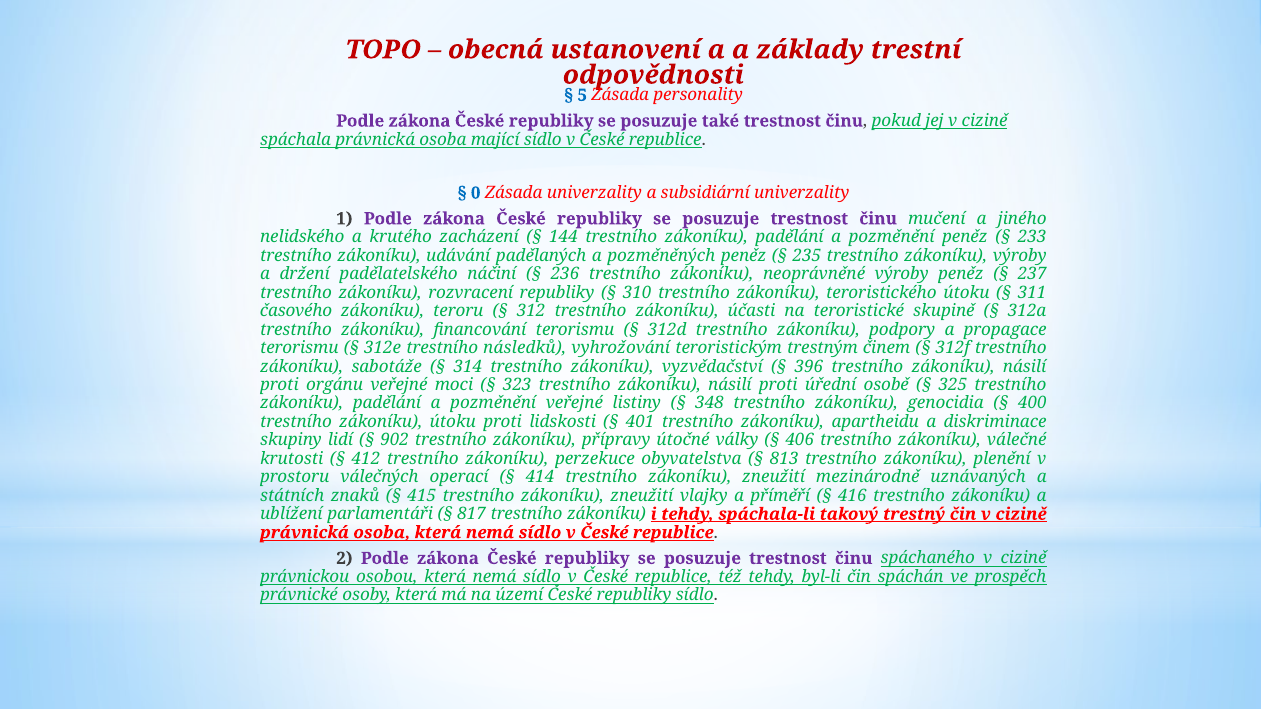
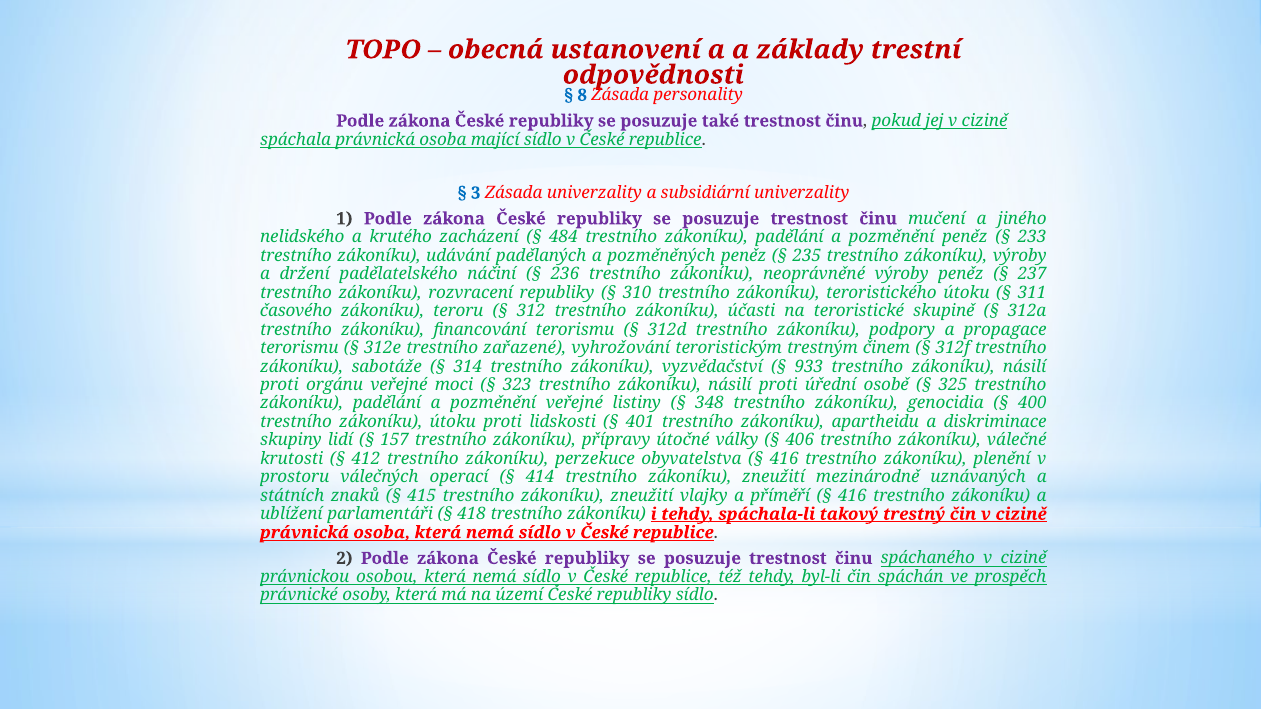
5: 5 -> 8 (582, 95)
0: 0 -> 3 (476, 193)
144: 144 -> 484 (564, 237)
následků: následků -> zařazené (525, 348)
396: 396 -> 933 (809, 367)
902: 902 -> 157 (395, 440)
813: 813 -> 416 (784, 459)
817: 817 -> 418 (472, 514)
